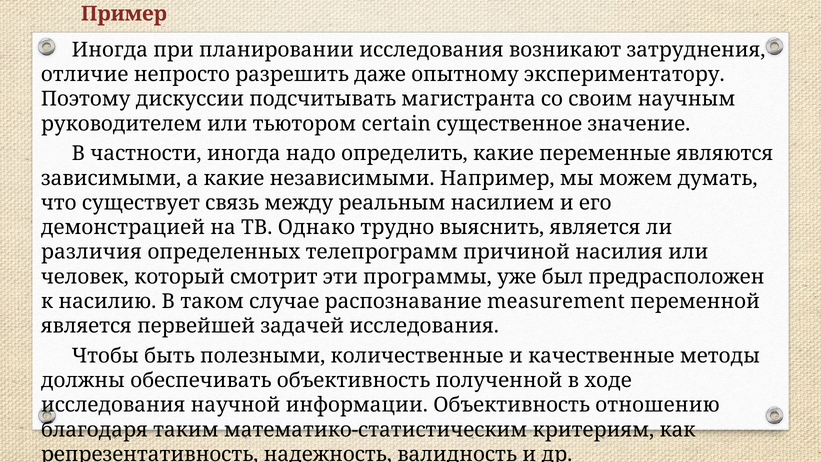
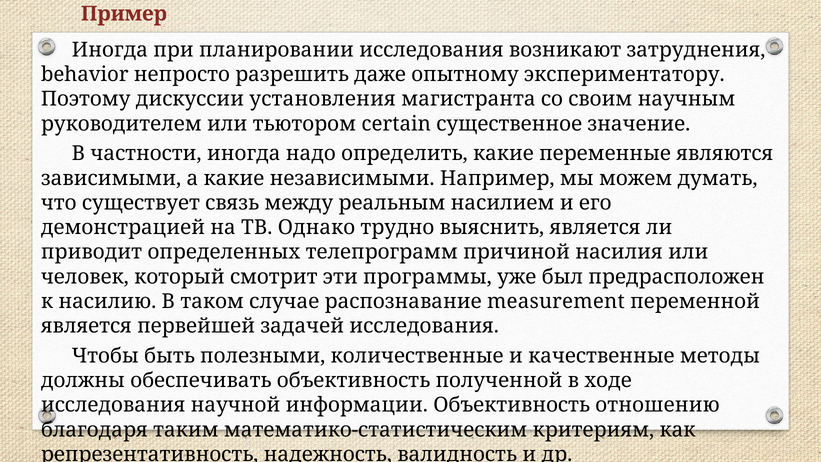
отличие: отличие -> behavior (85, 75)
подсчитывать: подсчитывать -> установления (323, 99)
различия: различия -> приводит (92, 252)
